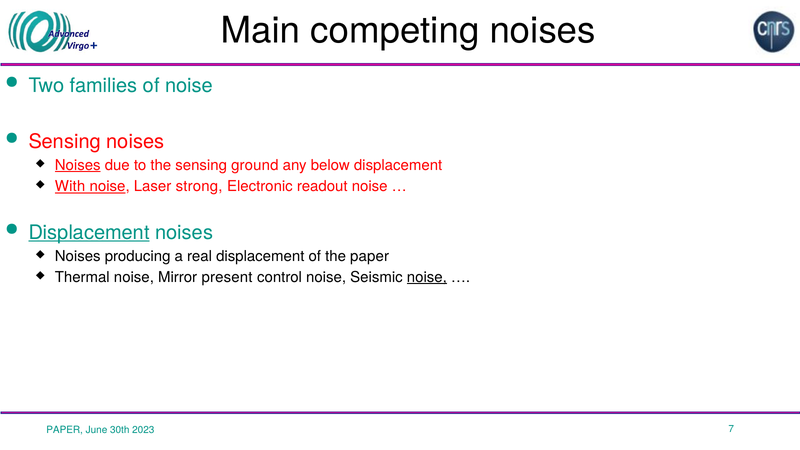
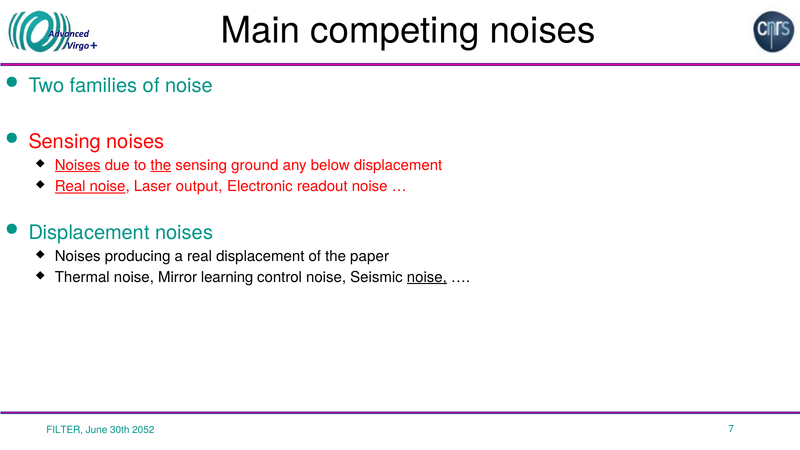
the underline: none -> present (161, 165)
With: With -> Real (70, 186)
strong: strong -> output (199, 186)
Displacement underline: present -> none (89, 233)
present: present -> learning (227, 277)
PAPER: PAPER -> FILTER (65, 430)
2023: 2023 -> 2052 (143, 430)
